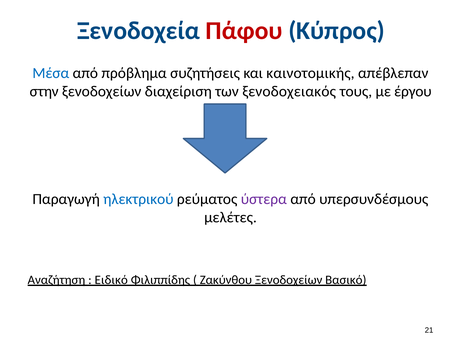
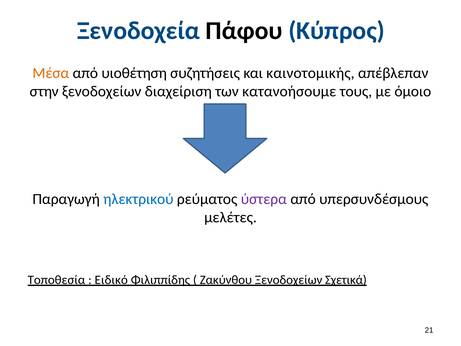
Πάφου colour: red -> black (244, 31)
Μέσα colour: blue -> orange (51, 73)
πρόβλημα: πρόβλημα -> υιοθέτηση (134, 73)
ξενοδοχειακός: ξενοδοχειακός -> κατανοήσουμε (289, 91)
έργου: έργου -> όμοιο (413, 91)
Αναζήτηση: Αναζήτηση -> Τοποθεσία (56, 280)
Βασικό: Βασικό -> Σχετικά (346, 280)
